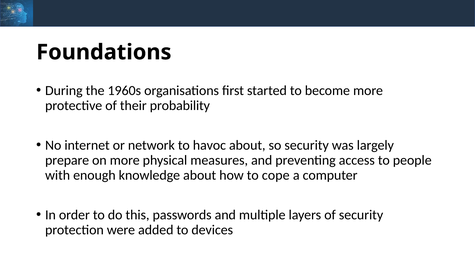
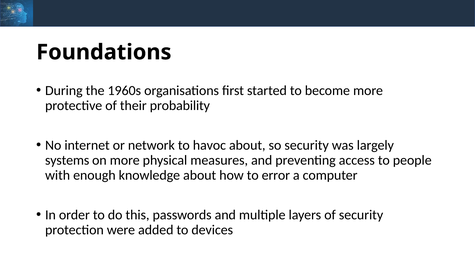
prepare: prepare -> systems (67, 160)
cope: cope -> error (276, 175)
